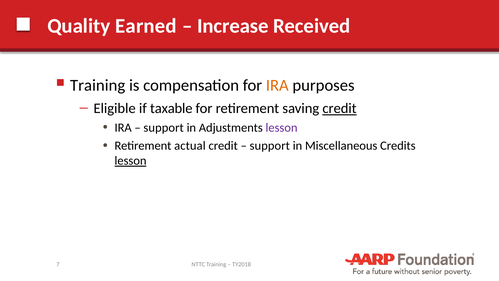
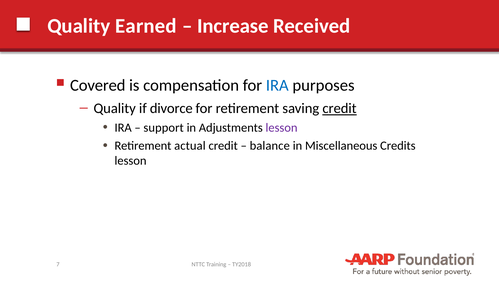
Training: Training -> Covered (98, 85)
IRA colour: orange -> blue (277, 85)
Eligible: Eligible -> Quality (115, 108)
taxable: taxable -> divorce (171, 108)
support: support -> balance (270, 146)
lesson underline: present -> none (131, 161)
